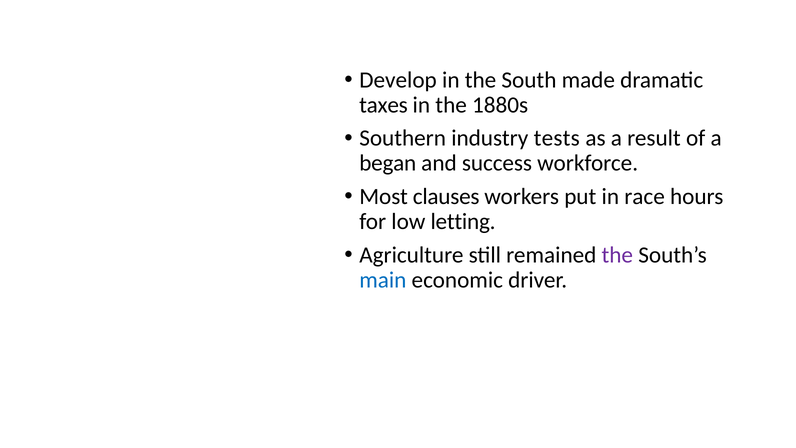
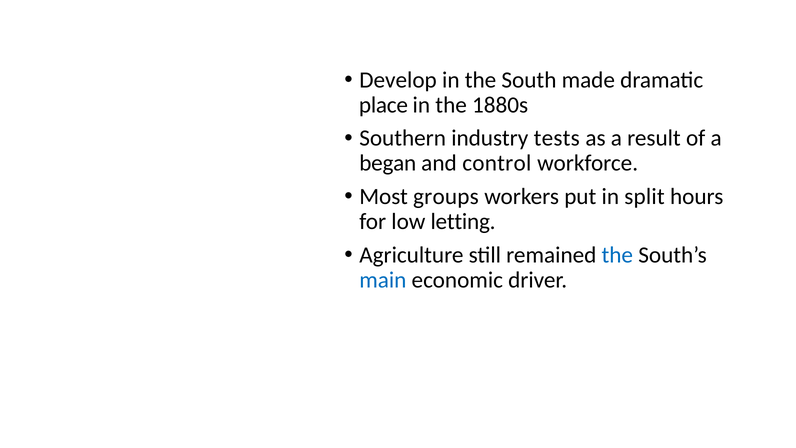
taxes: taxes -> place (383, 105)
success: success -> control (497, 163)
clauses: clauses -> groups (446, 197)
race: race -> split (644, 197)
the colour: purple -> blue (617, 255)
